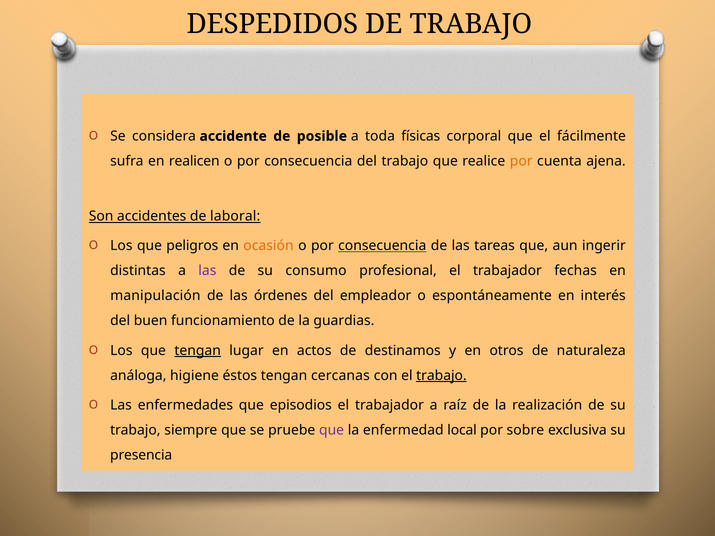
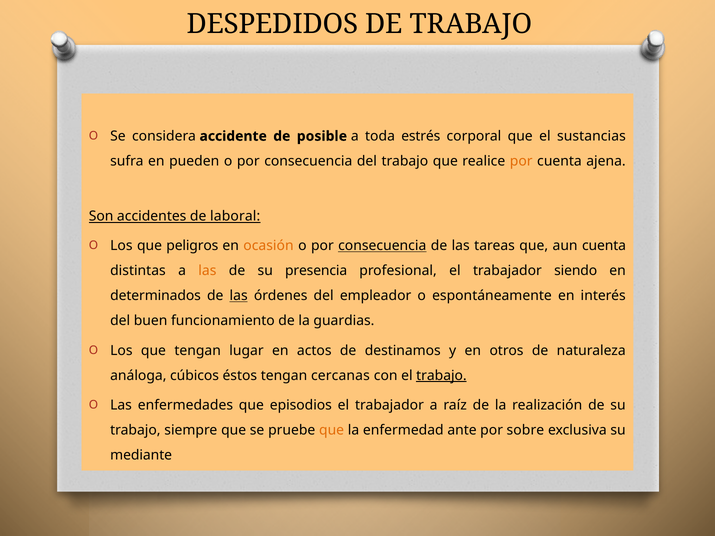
físicas: físicas -> estrés (421, 136)
fácilmente: fácilmente -> sustancias (591, 136)
realicen: realicen -> pueden (194, 161)
aun ingerir: ingerir -> cuenta (604, 246)
las colour: purple -> orange (207, 271)
consumo: consumo -> presencia (316, 271)
fechas: fechas -> siendo (576, 271)
manipulación: manipulación -> determinados (156, 296)
las underline: none -> present (239, 296)
tengan underline: present -> none (198, 351)
higiene: higiene -> cúbicos (195, 376)
que colour: purple -> orange (332, 431)
local: local -> ante (462, 431)
presencia: presencia -> mediante (141, 456)
